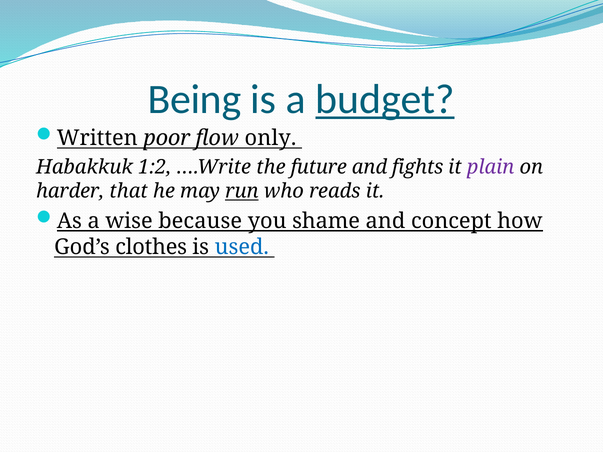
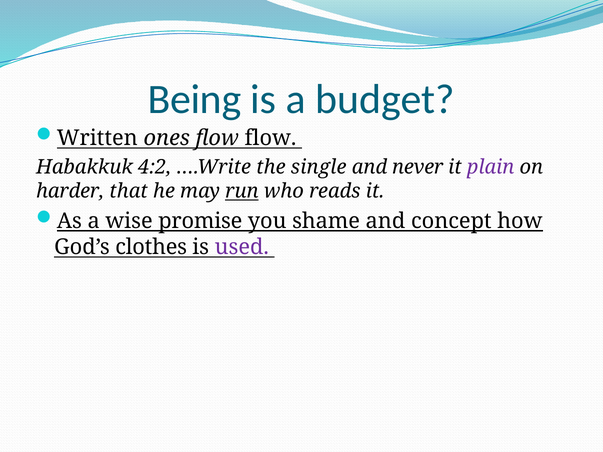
budget underline: present -> none (385, 100)
poor: poor -> ones (167, 138)
flow only: only -> flow (271, 138)
1:2: 1:2 -> 4:2 (155, 167)
future: future -> single (319, 167)
fights: fights -> never (418, 167)
because: because -> promise (200, 221)
used colour: blue -> purple (242, 247)
